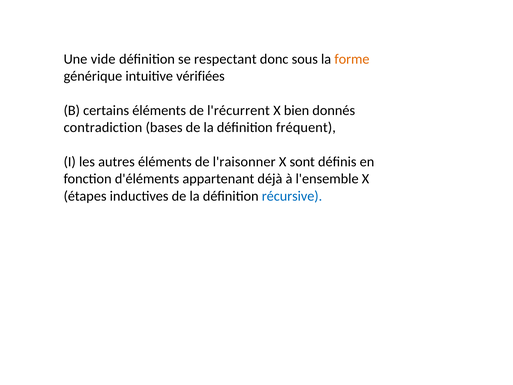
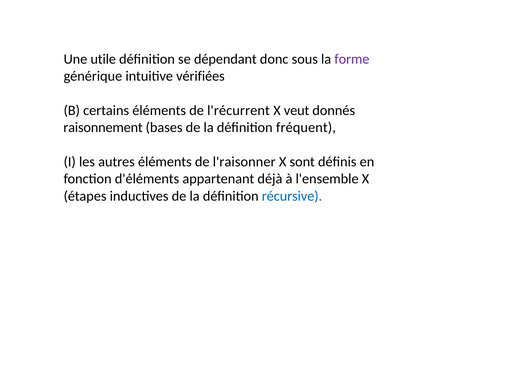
vide: vide -> utile (103, 59)
respectant: respectant -> dépendant (225, 59)
forme colour: orange -> purple (352, 59)
bien: bien -> veut (297, 110)
contradiction: contradiction -> raisonnement (103, 127)
